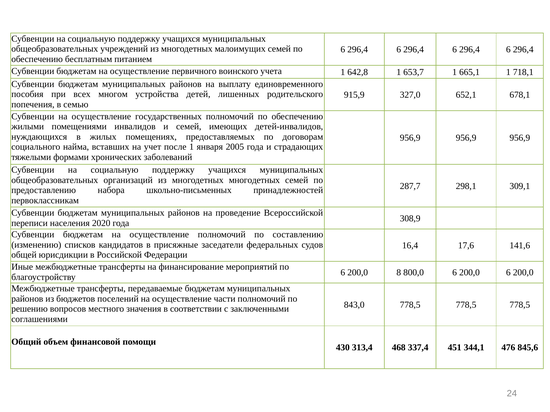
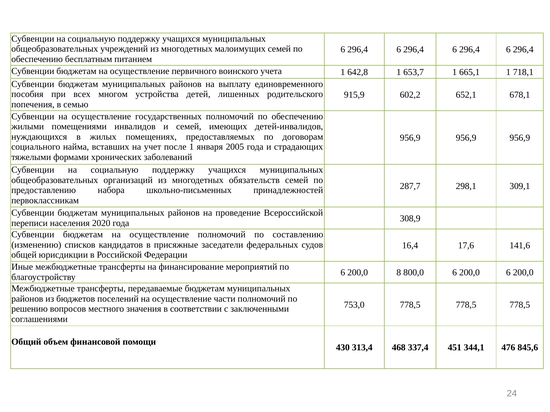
327,0: 327,0 -> 602,2 (410, 95)
многодетных многодетных: многодетных -> обязательств (254, 180)
843,0: 843,0 -> 753,0 (354, 305)
